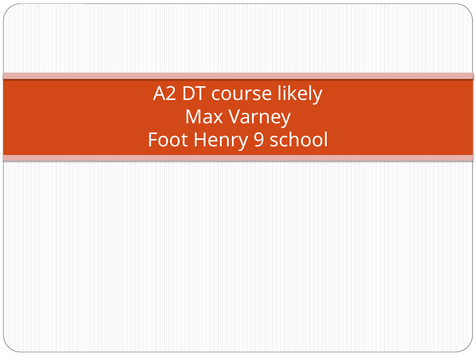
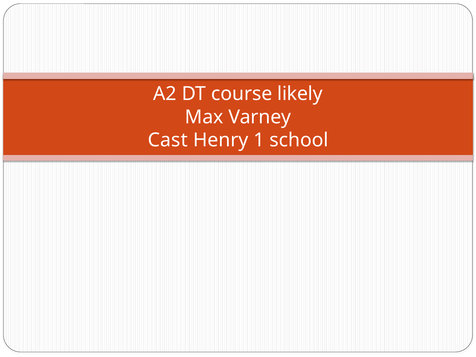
Foot: Foot -> Cast (168, 140)
9: 9 -> 1 (259, 140)
